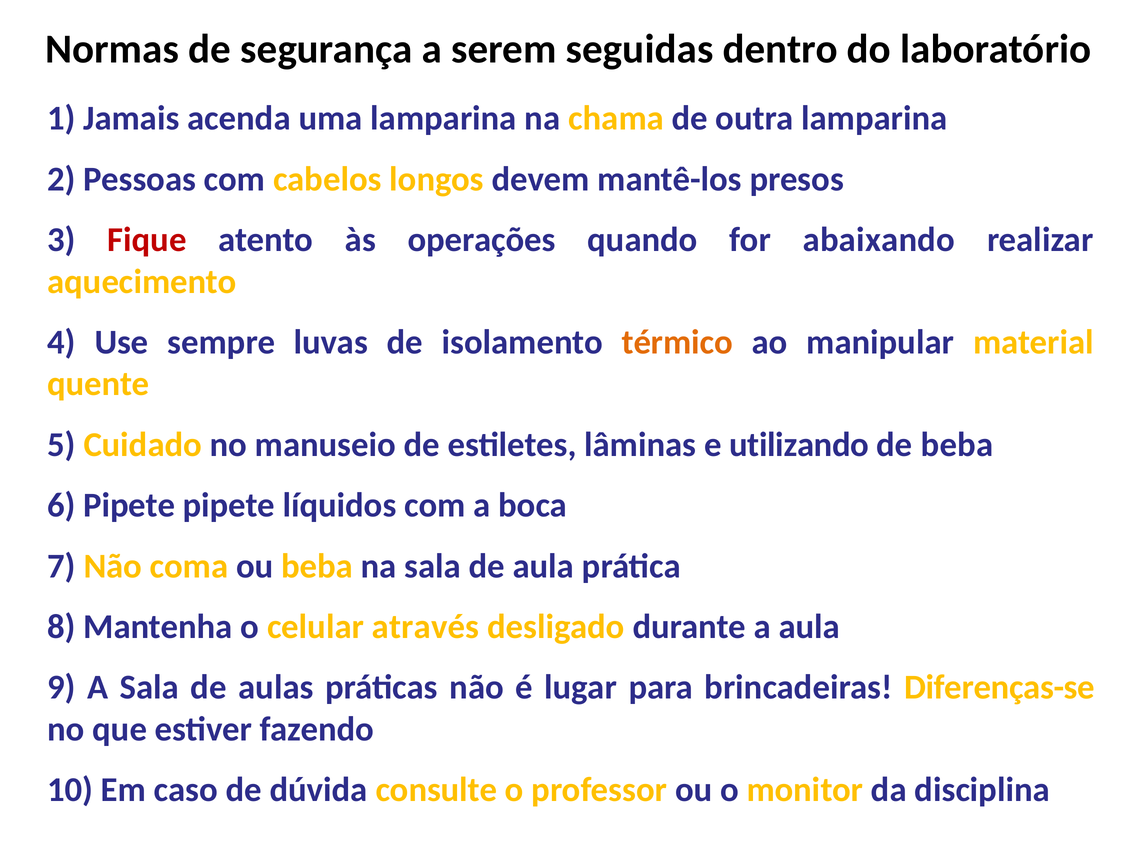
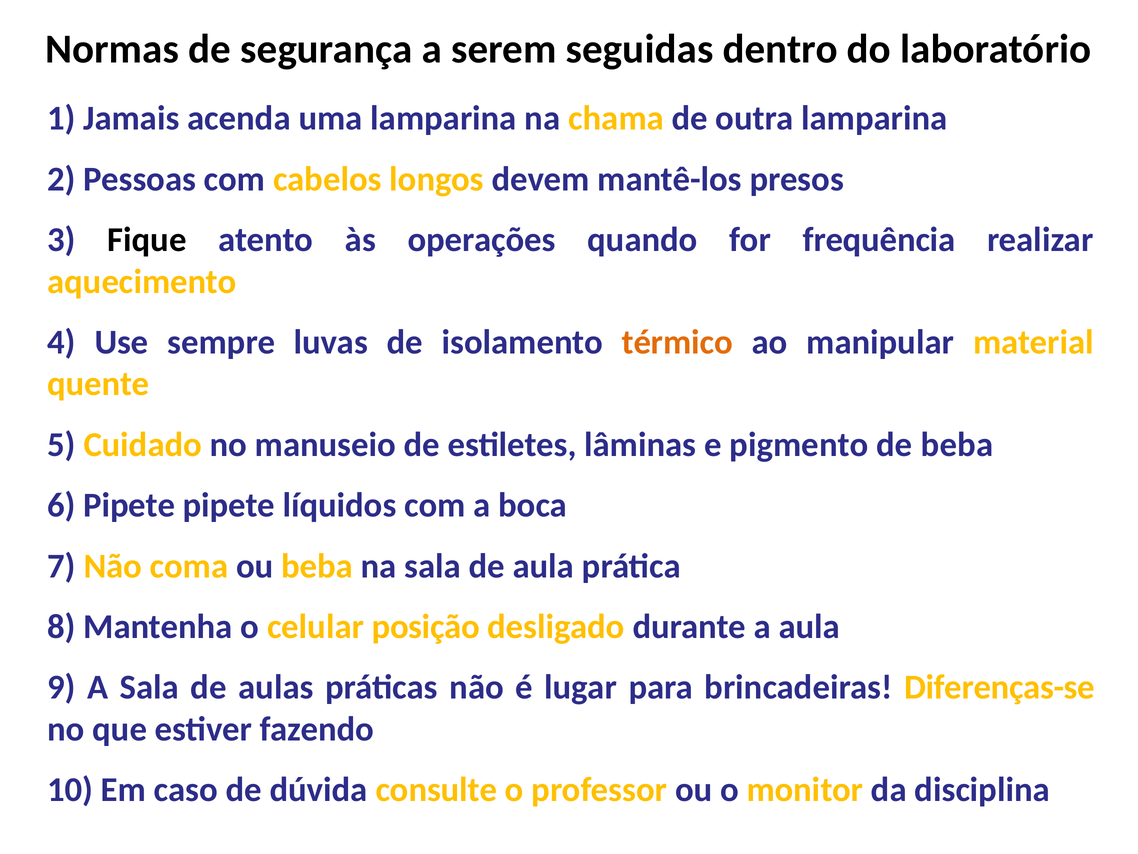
Fique colour: red -> black (147, 240)
abaixando: abaixando -> frequência (879, 240)
utilizando: utilizando -> pigmento (799, 444)
através: através -> posição (426, 626)
